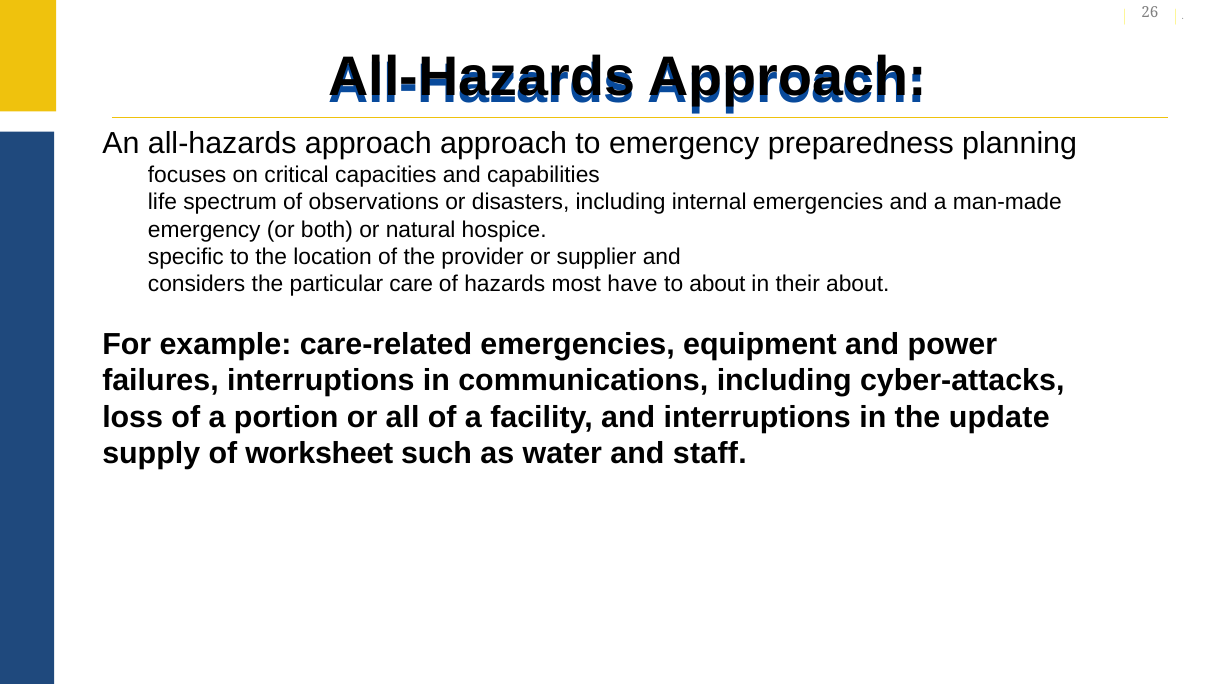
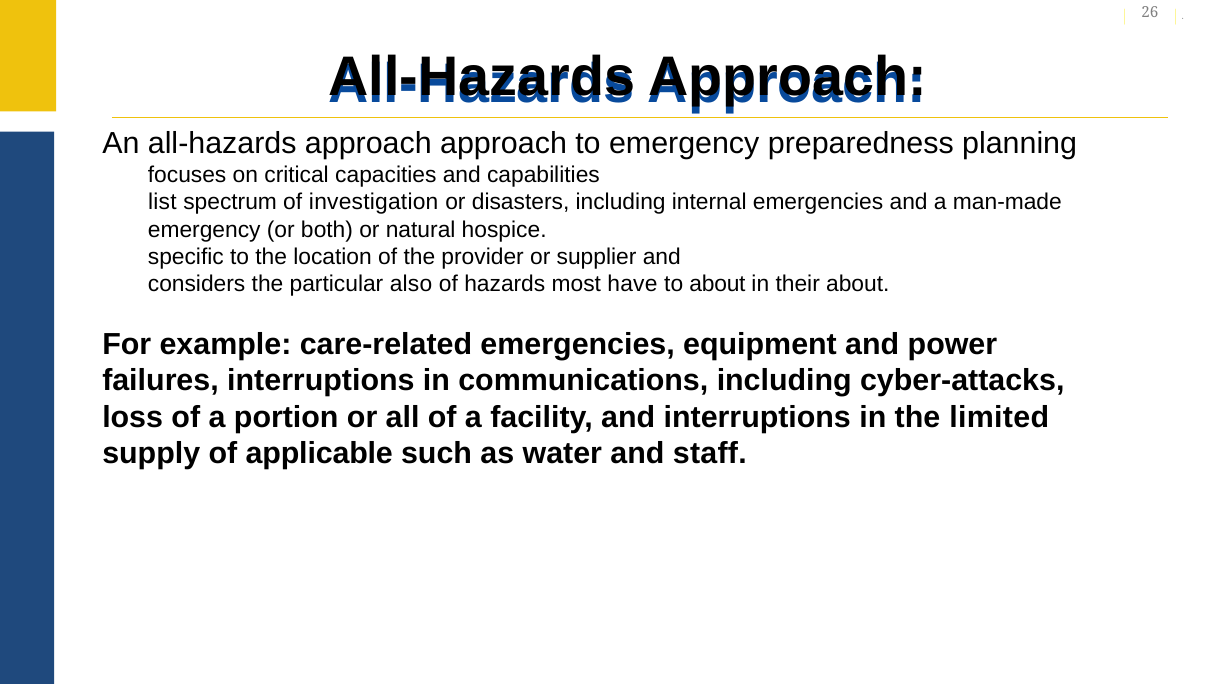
life: life -> list (162, 202)
observations: observations -> investigation (374, 202)
care: care -> also (411, 284)
update: update -> limited (999, 417)
worksheet: worksheet -> applicable (319, 454)
